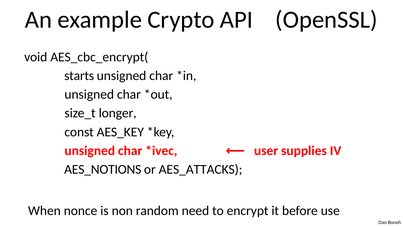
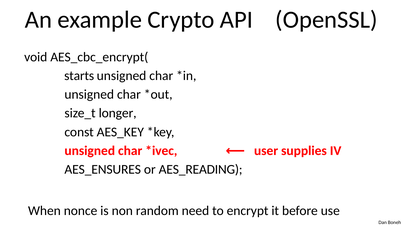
AES_NOTIONS: AES_NOTIONS -> AES_ENSURES (103, 170)
AES_ATTACKS: AES_ATTACKS -> AES_READING (201, 170)
